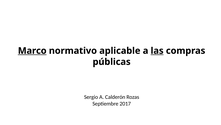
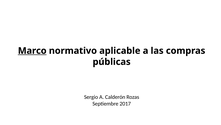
las underline: present -> none (157, 50)
